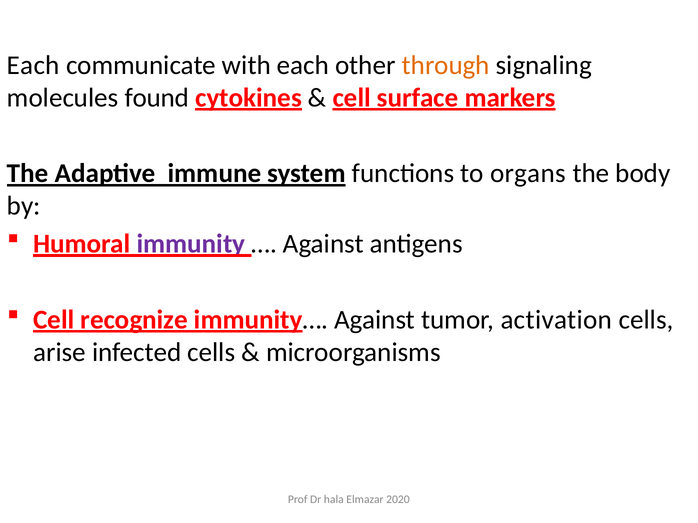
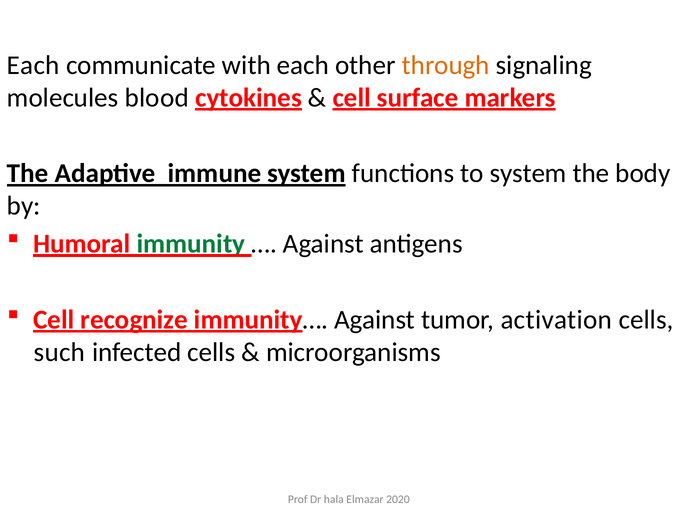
found: found -> blood (157, 98)
to organs: organs -> system (528, 174)
immunity colour: purple -> green (191, 244)
arise: arise -> such (59, 353)
